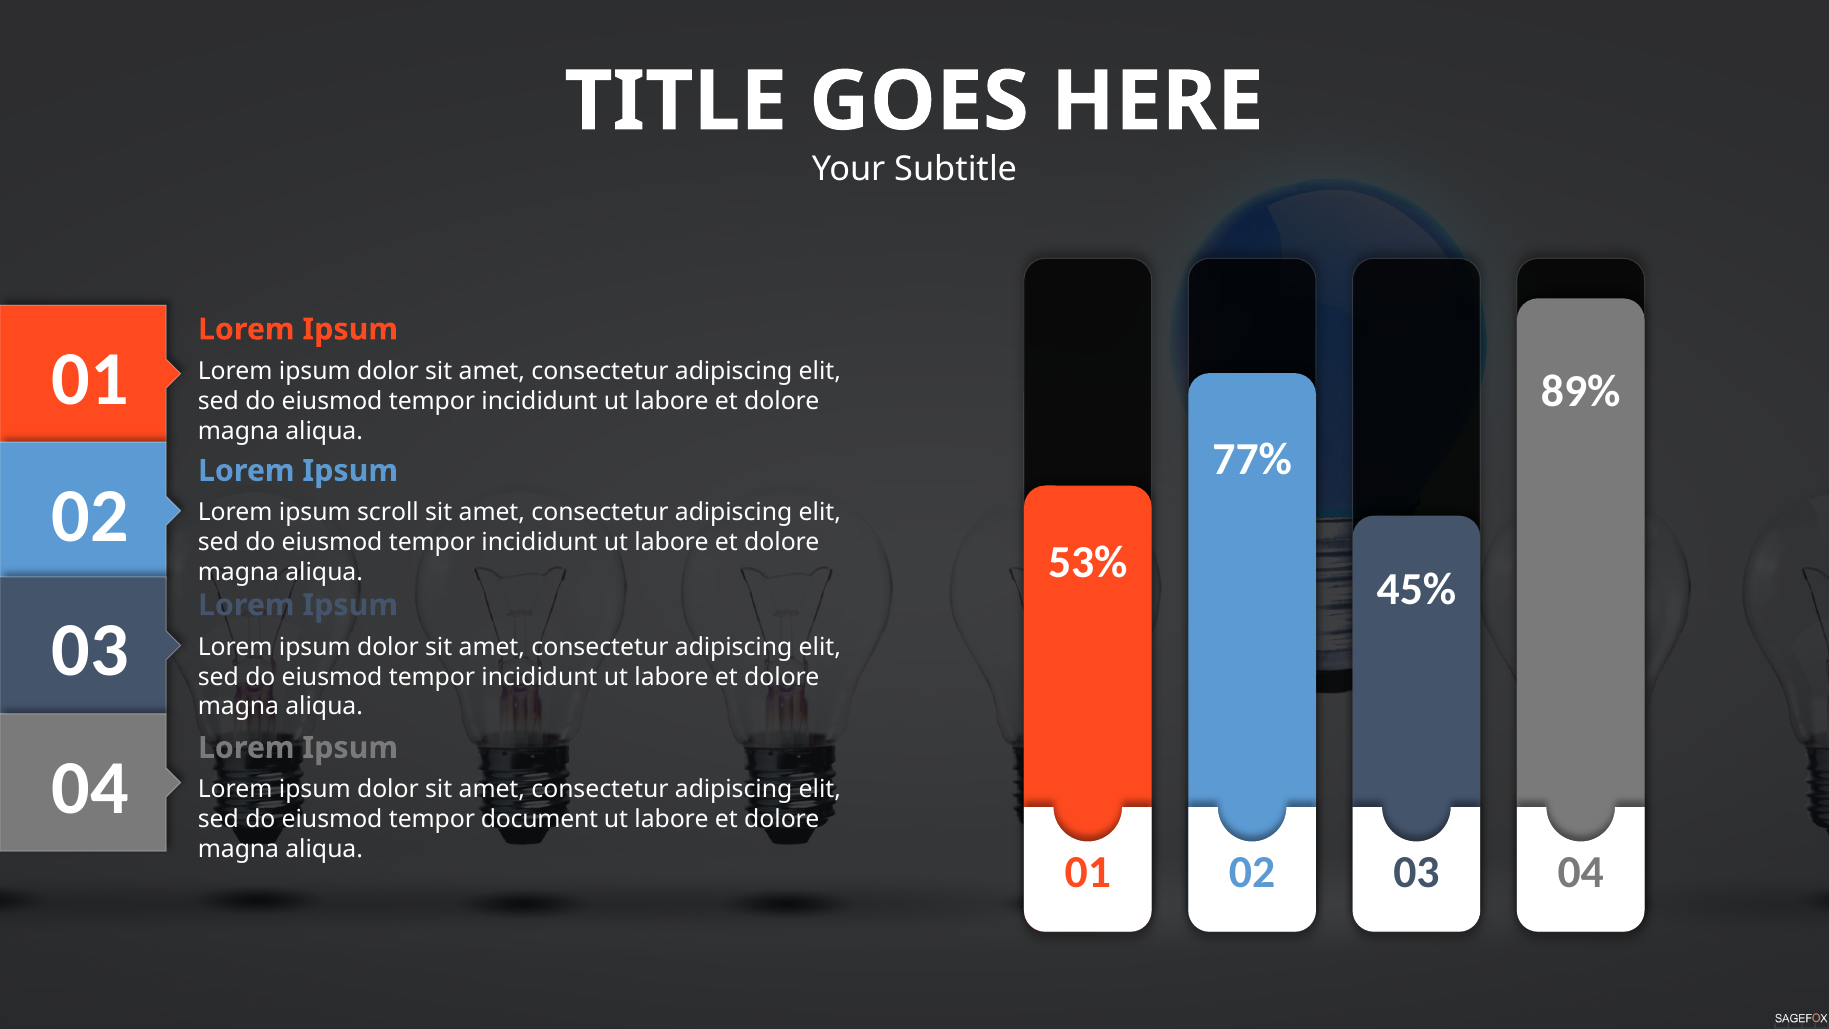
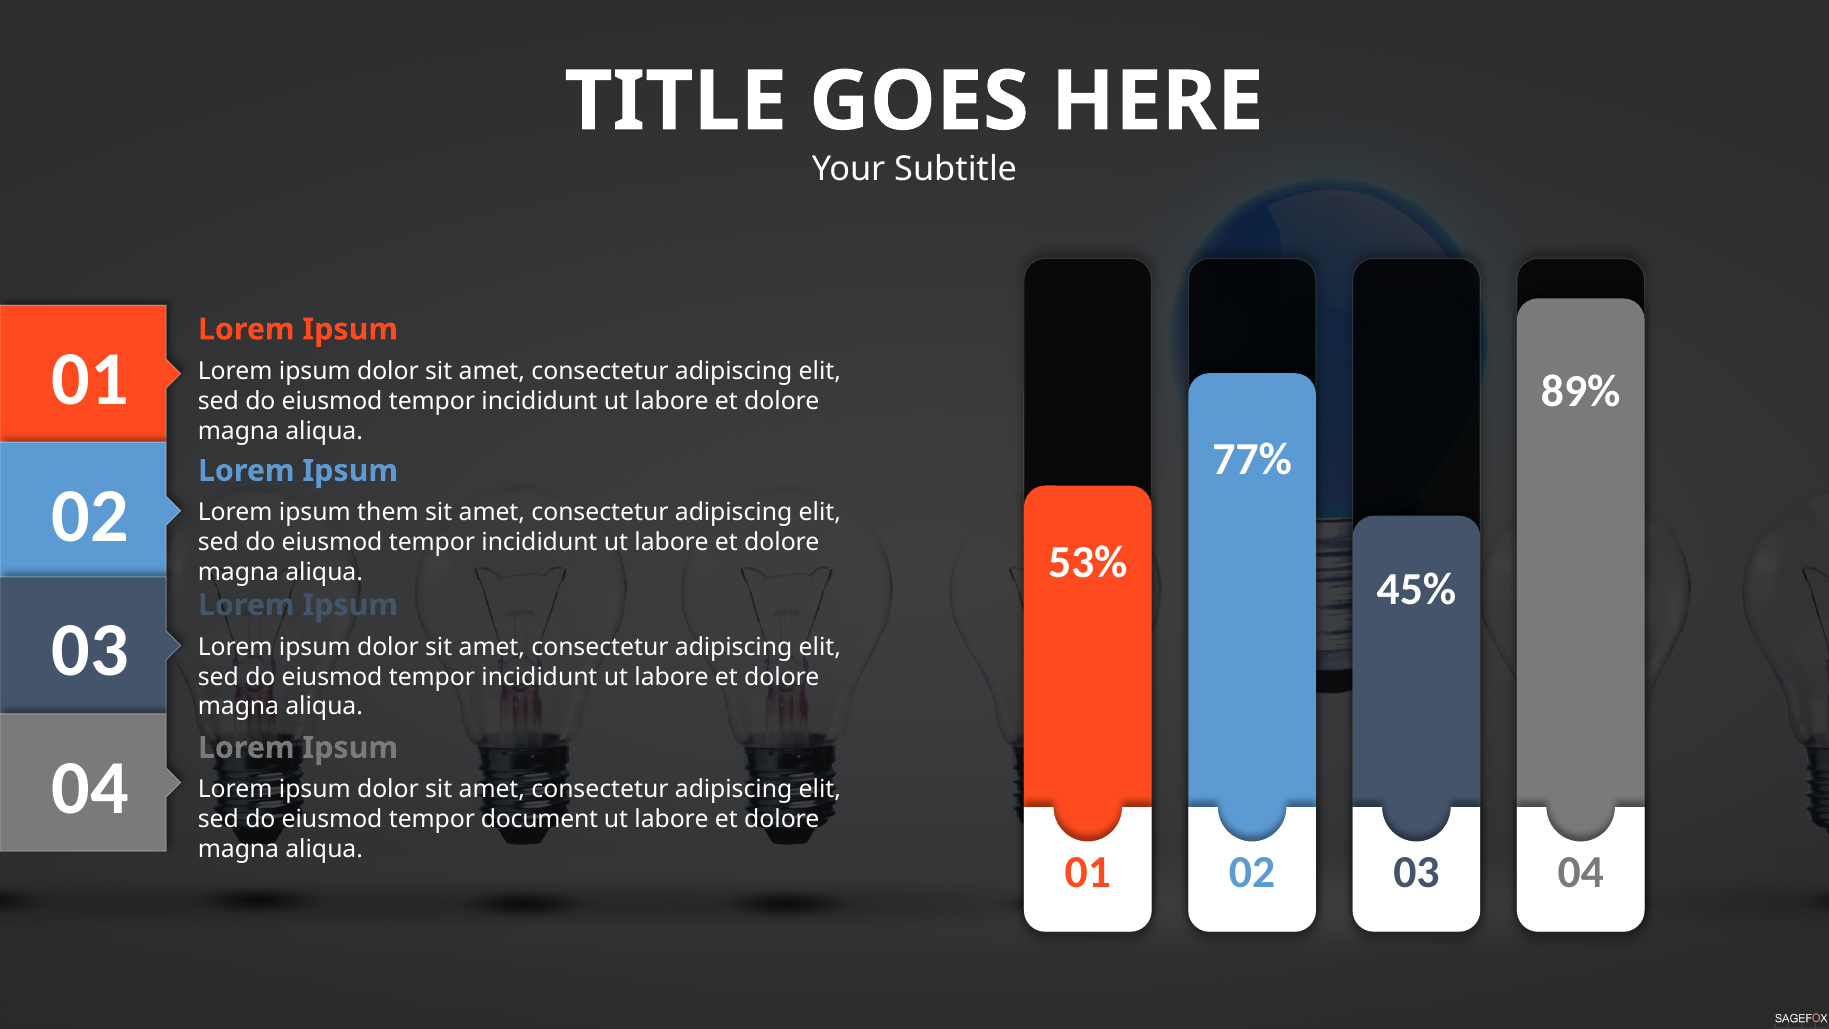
scroll: scroll -> them (388, 513)
